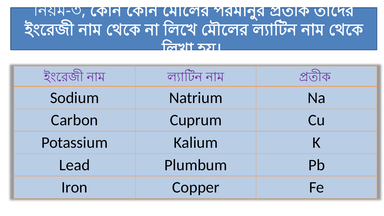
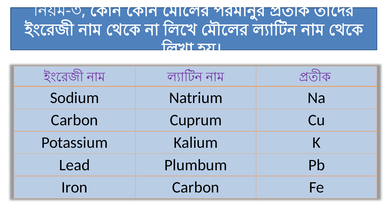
Iron Copper: Copper -> Carbon (196, 187)
